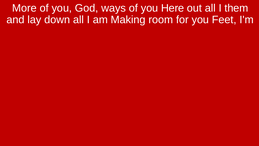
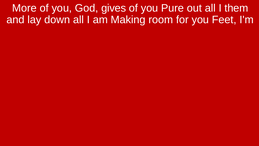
ways: ways -> gives (114, 8)
Here: Here -> Pure (173, 8)
